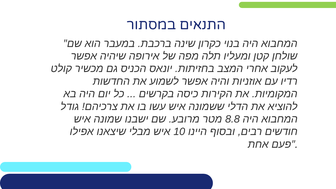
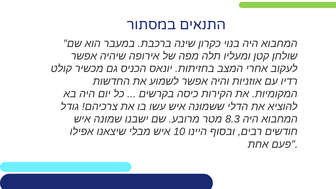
8.8: 8.8 -> 8.3 (232, 119)
